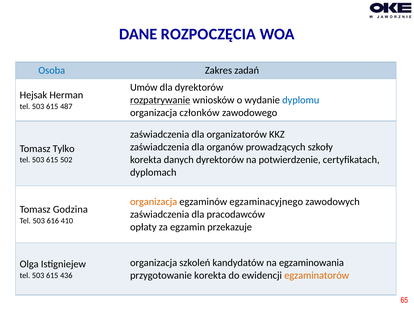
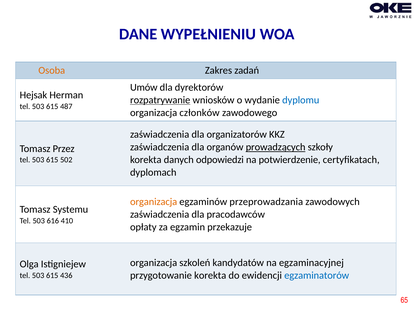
ROZPOCZĘCIA: ROZPOCZĘCIA -> WYPEŁNIENIU (208, 34)
Osoba colour: blue -> orange (52, 70)
prowadzących underline: none -> present (276, 147)
Tylko: Tylko -> Przez (64, 148)
danych dyrektorów: dyrektorów -> odpowiedzi (220, 160)
egzaminacyjnego: egzaminacyjnego -> przeprowadzania (266, 201)
Godzina: Godzina -> Systemu (70, 209)
egzaminowania: egzaminowania -> egzaminacyjnej (311, 262)
egzaminatorów colour: orange -> blue (317, 275)
